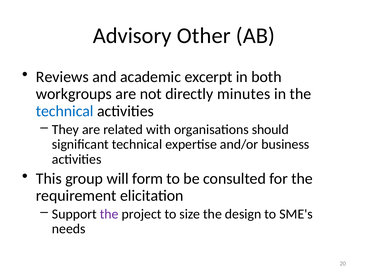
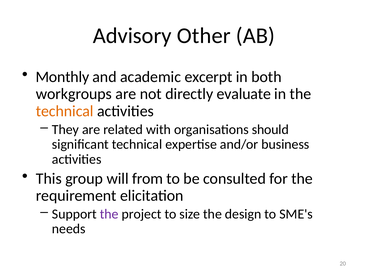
Reviews: Reviews -> Monthly (62, 77)
minutes: minutes -> evaluate (244, 94)
technical colour: blue -> orange (65, 111)
form: form -> from (148, 179)
